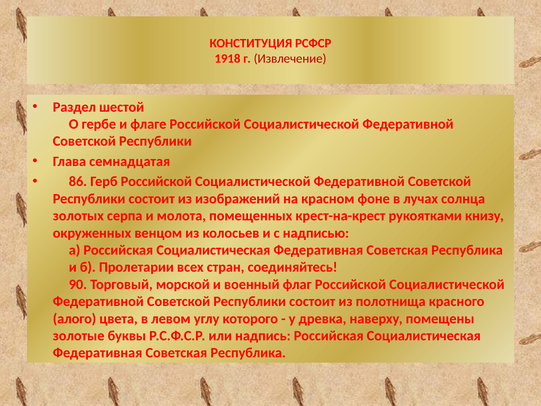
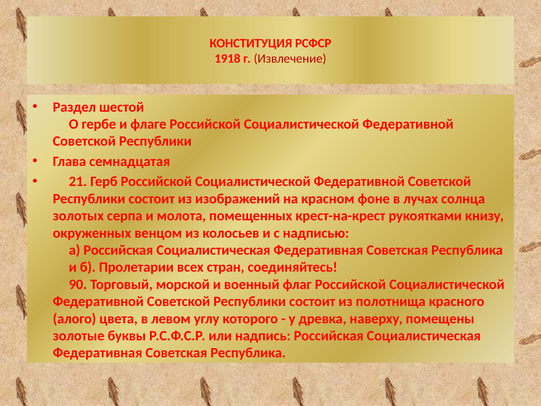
86: 86 -> 21 (78, 181)
